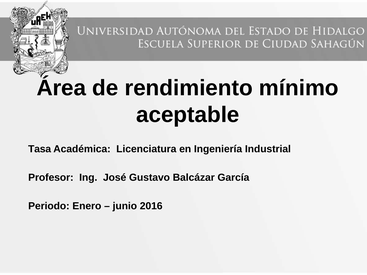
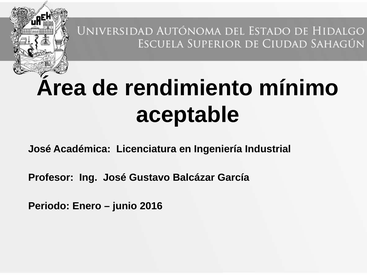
Tasa: Tasa -> José (40, 149)
